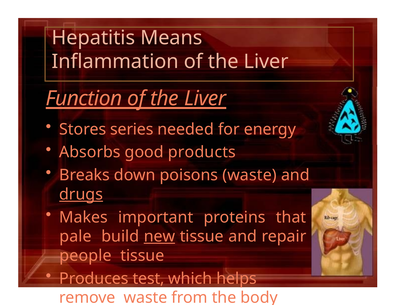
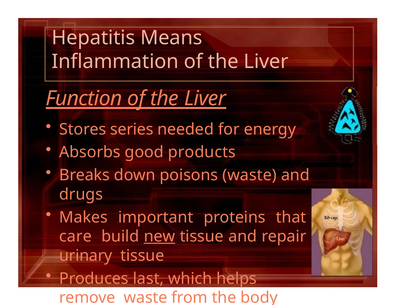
drugs underline: present -> none (81, 194)
pale: pale -> care (75, 237)
people: people -> urinary (86, 256)
test: test -> last (148, 279)
